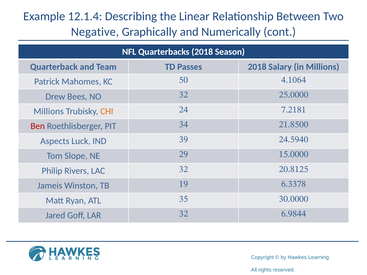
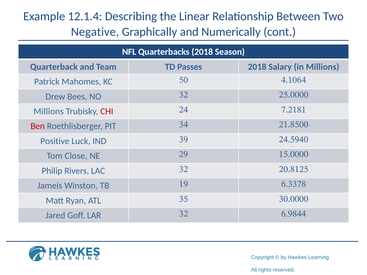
CHI colour: orange -> red (107, 111)
Aspects: Aspects -> Positive (55, 141)
Slope: Slope -> Close (76, 156)
